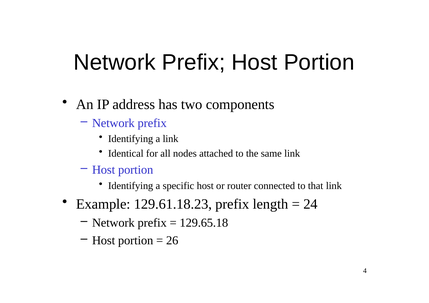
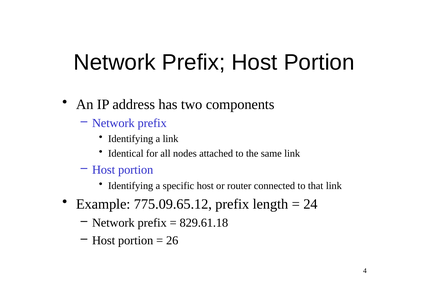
129.61.18.23: 129.61.18.23 -> 775.09.65.12 (173, 204)
129.65.18: 129.65.18 -> 829.61.18 (204, 223)
